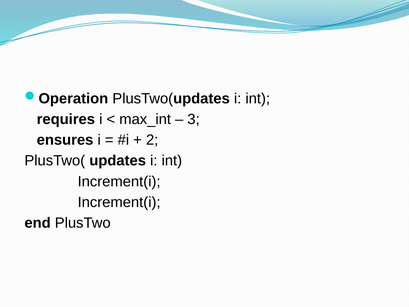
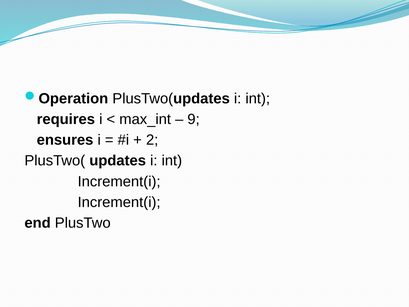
3: 3 -> 9 (194, 119)
